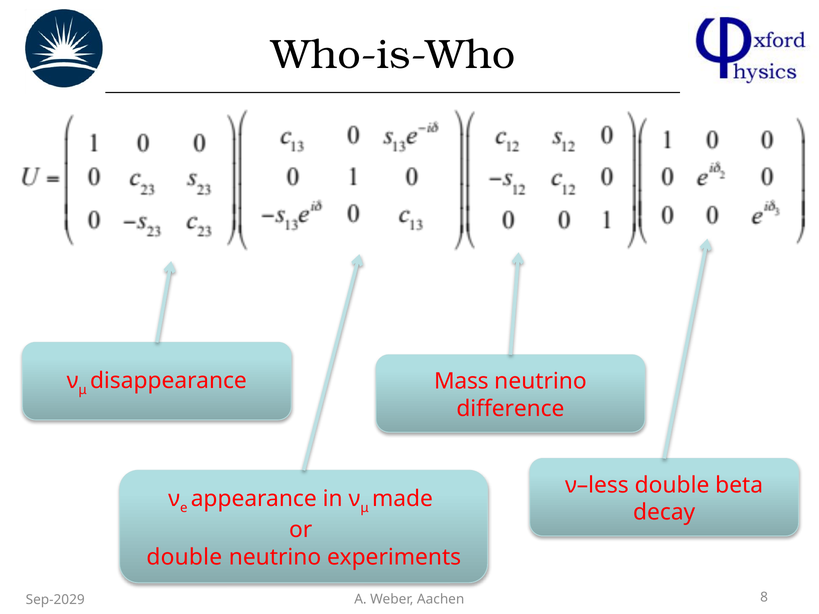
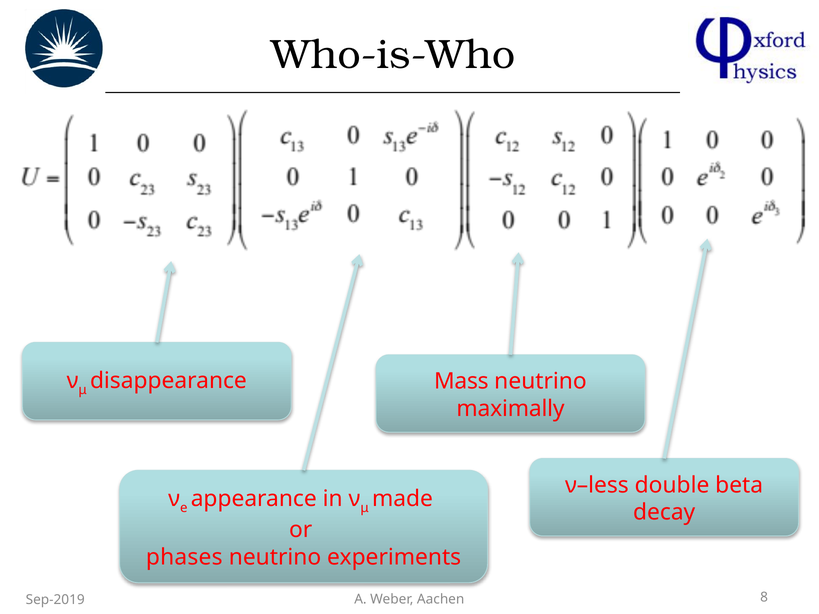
difference: difference -> maximally (510, 409)
double: double -> phases (184, 557)
Sep-2029: Sep-2029 -> Sep-2019 (55, 600)
